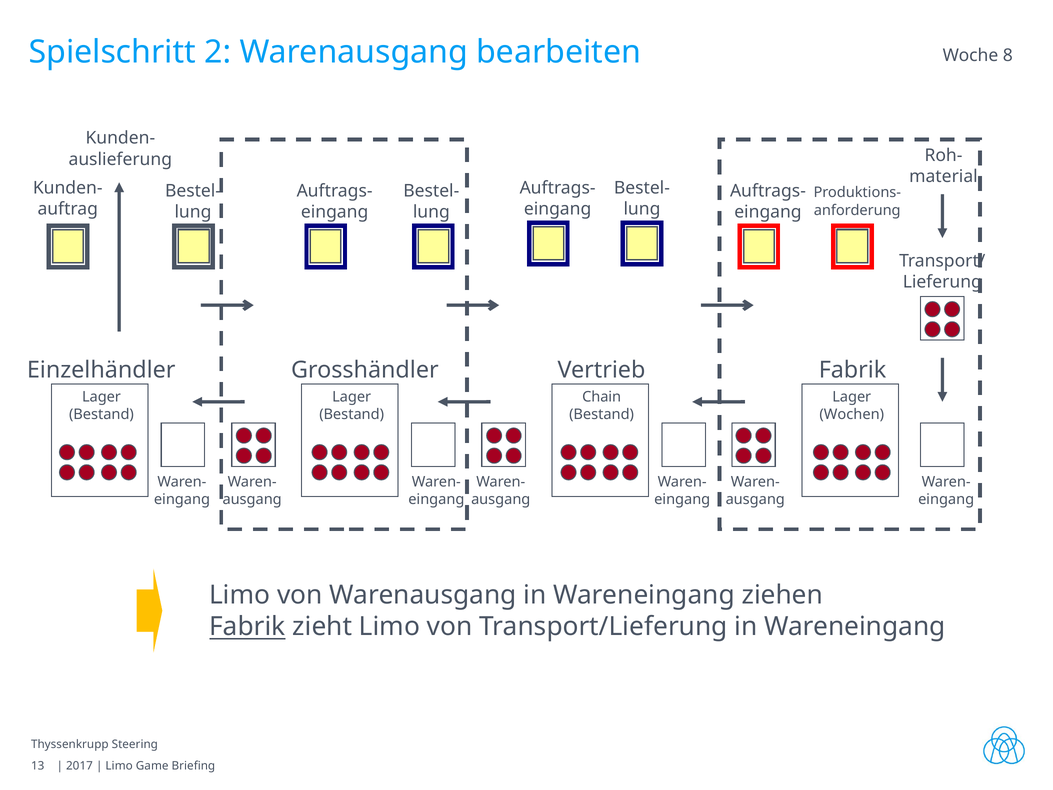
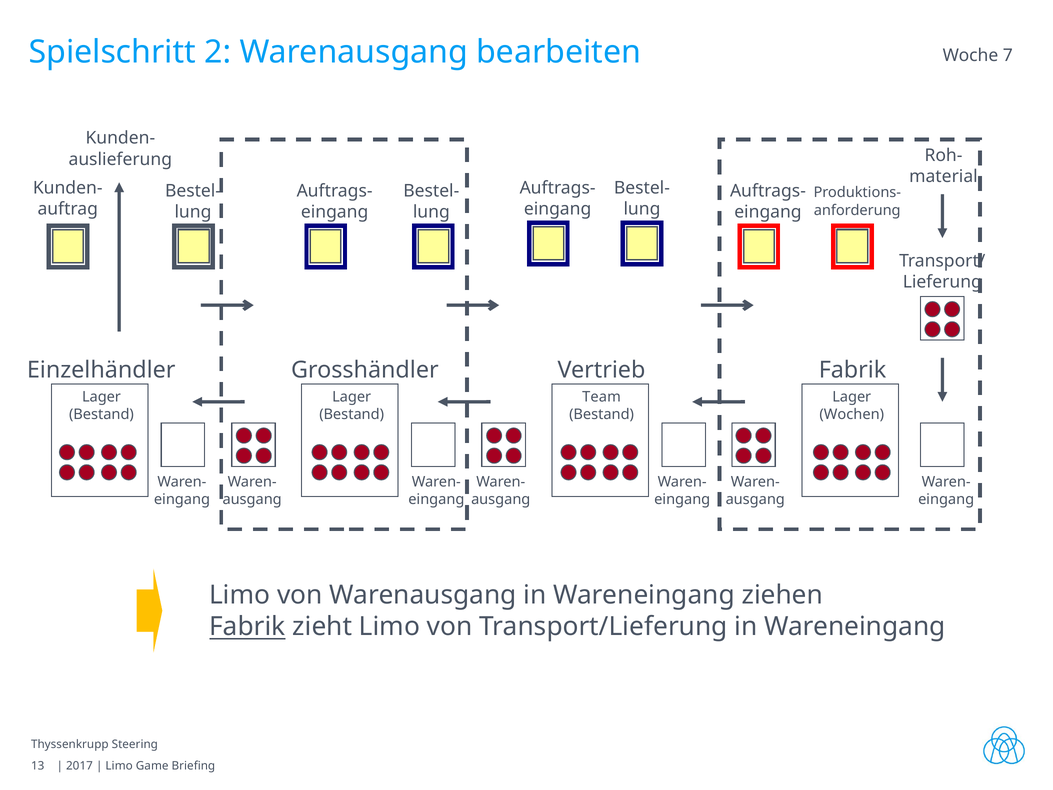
8: 8 -> 7 (1008, 55)
Chain: Chain -> Team (602, 397)
